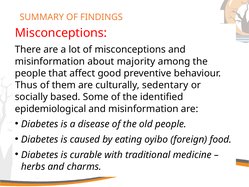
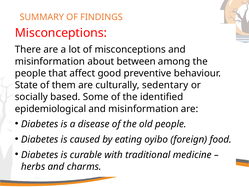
majority: majority -> between (136, 61)
Thus: Thus -> State (26, 85)
